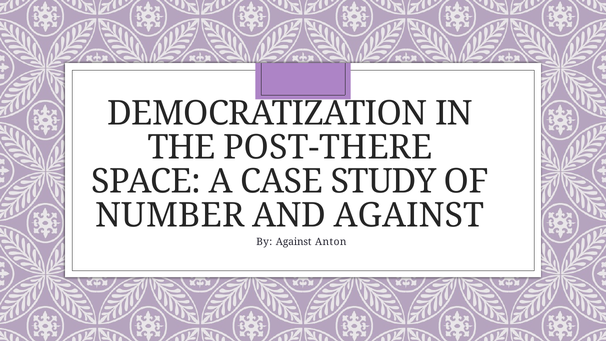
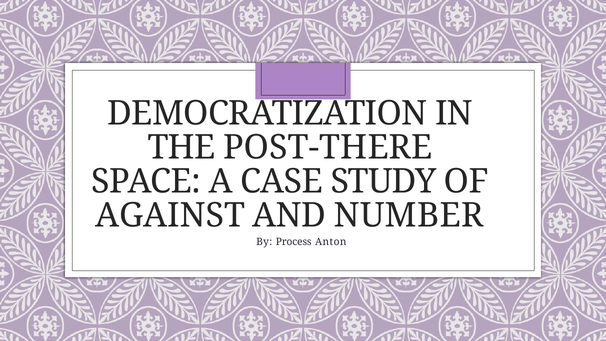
NUMBER: NUMBER -> AGAINST (170, 215)
AND AGAINST: AGAINST -> NUMBER (409, 215)
By Against: Against -> Process (294, 242)
